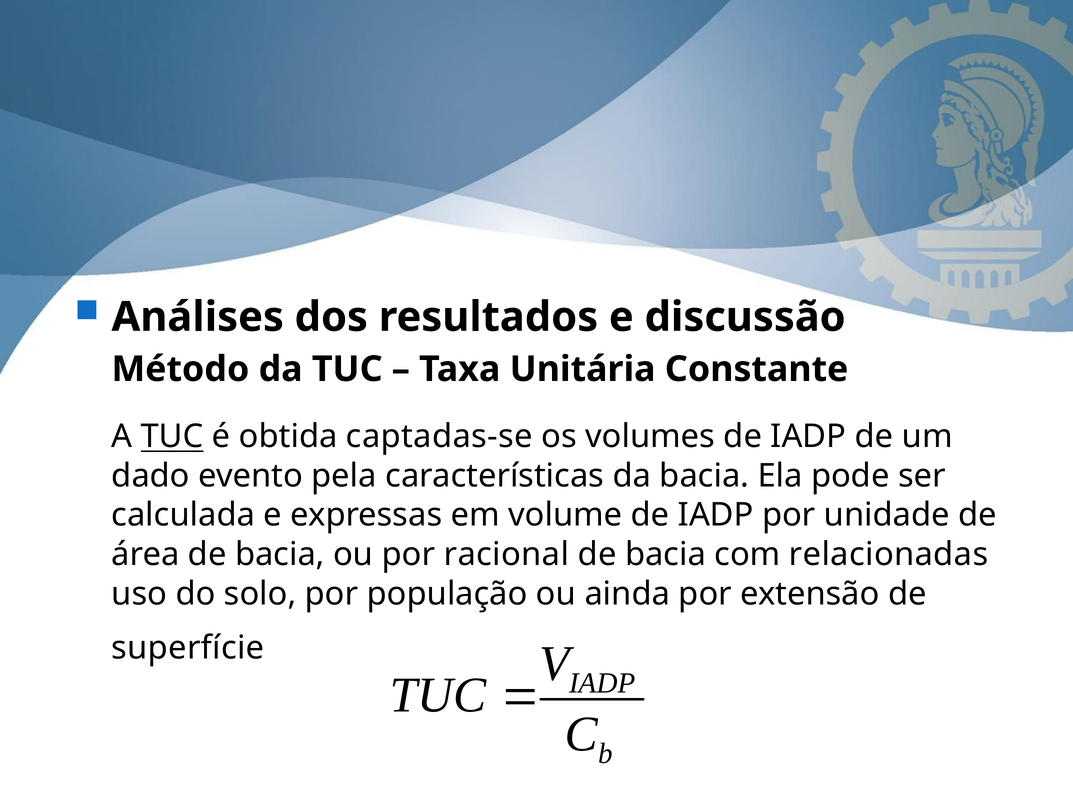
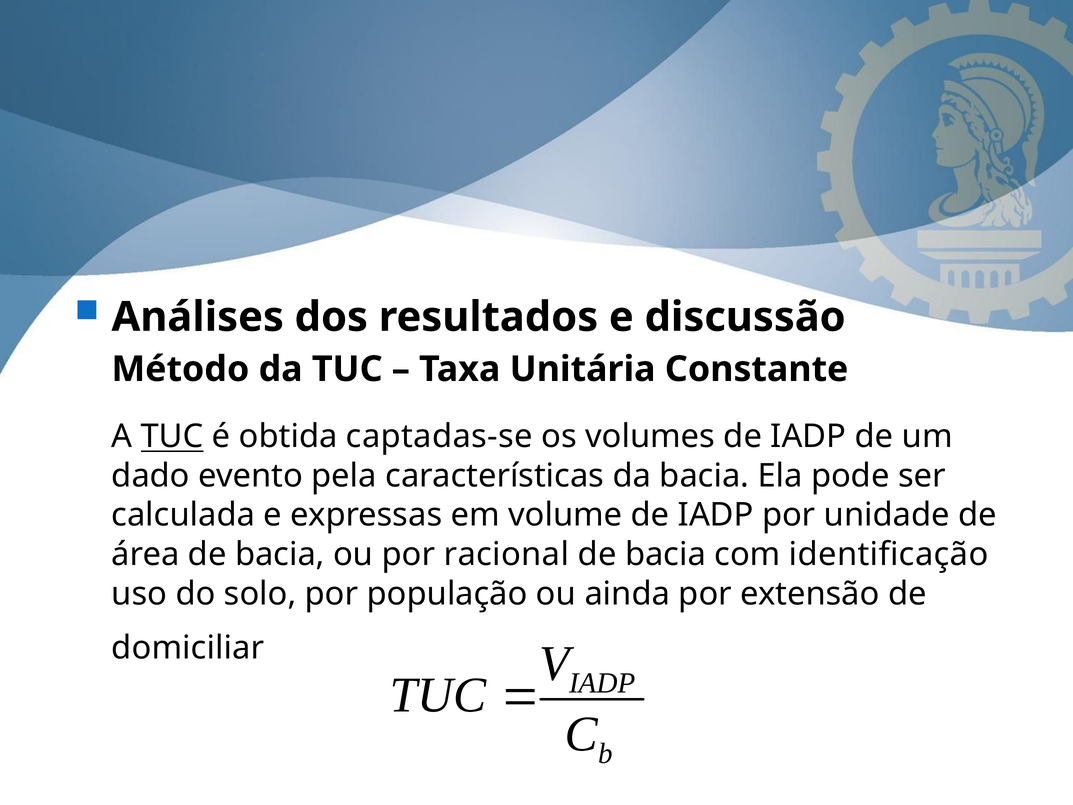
relacionadas: relacionadas -> identificação (889, 554)
superfície: superfície -> domiciliar (188, 648)
